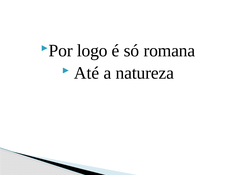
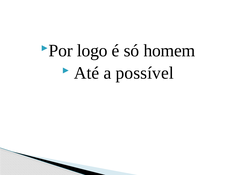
romana: romana -> homem (169, 51)
natureza: natureza -> possível (145, 73)
